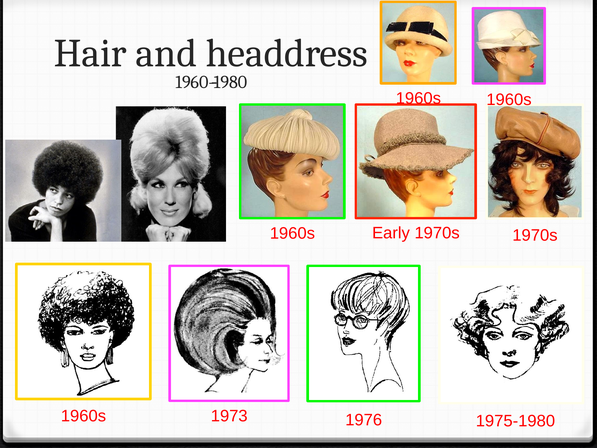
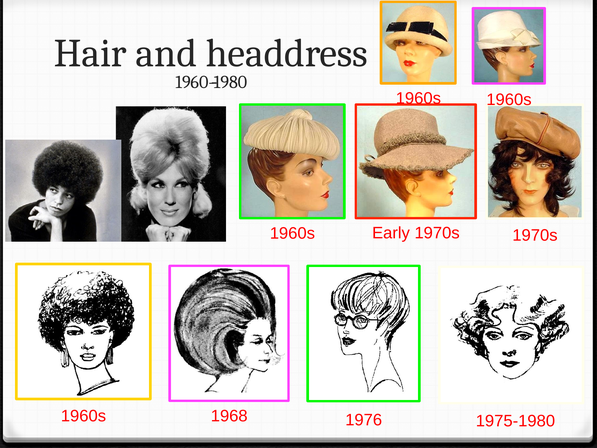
1973: 1973 -> 1968 (229, 416)
